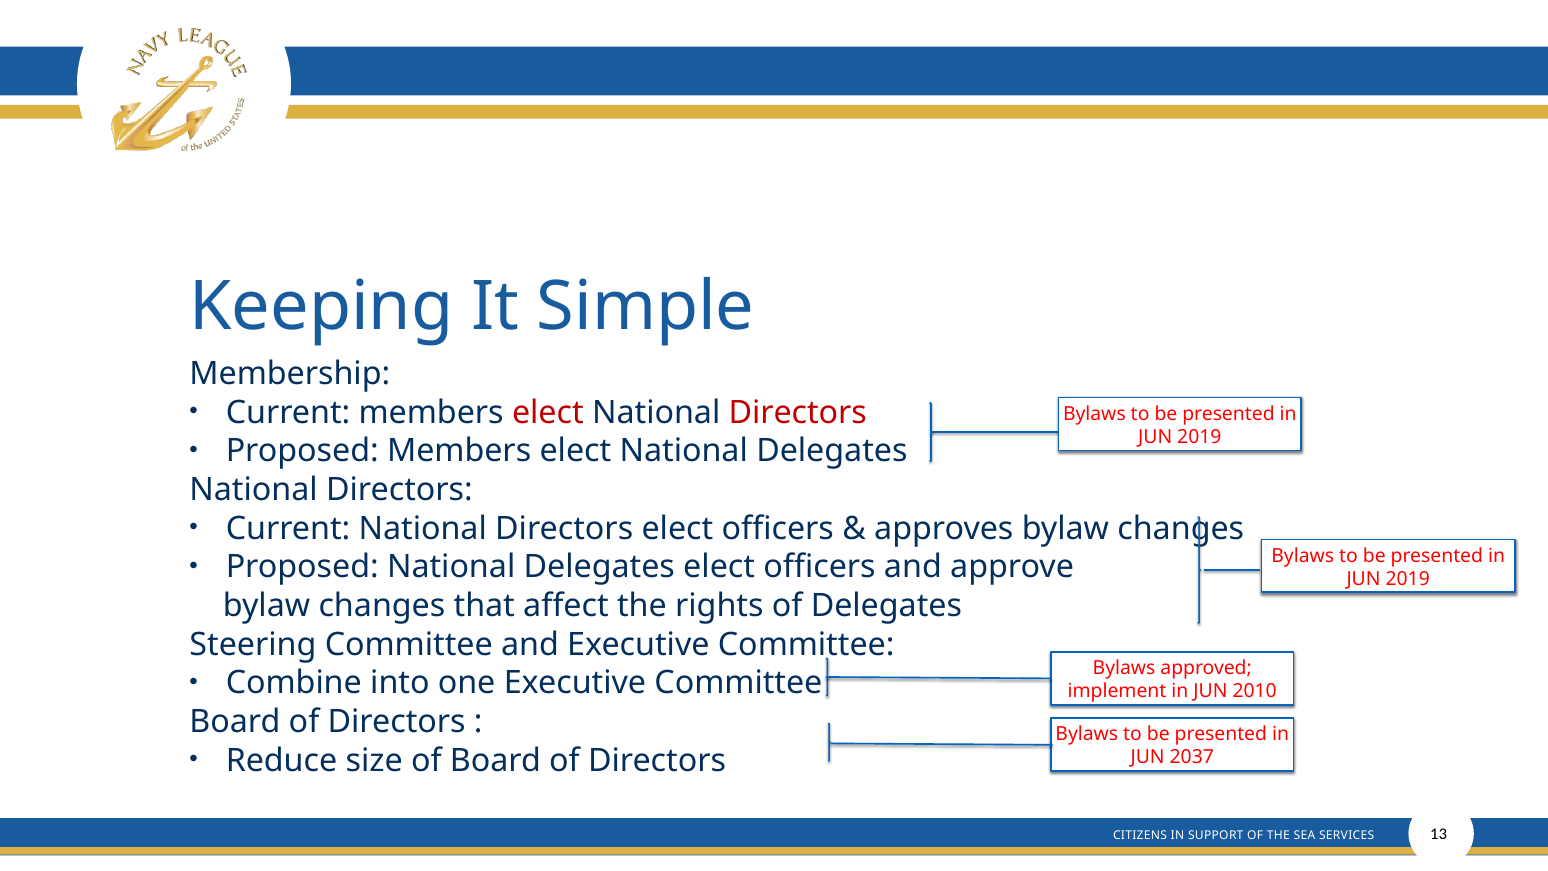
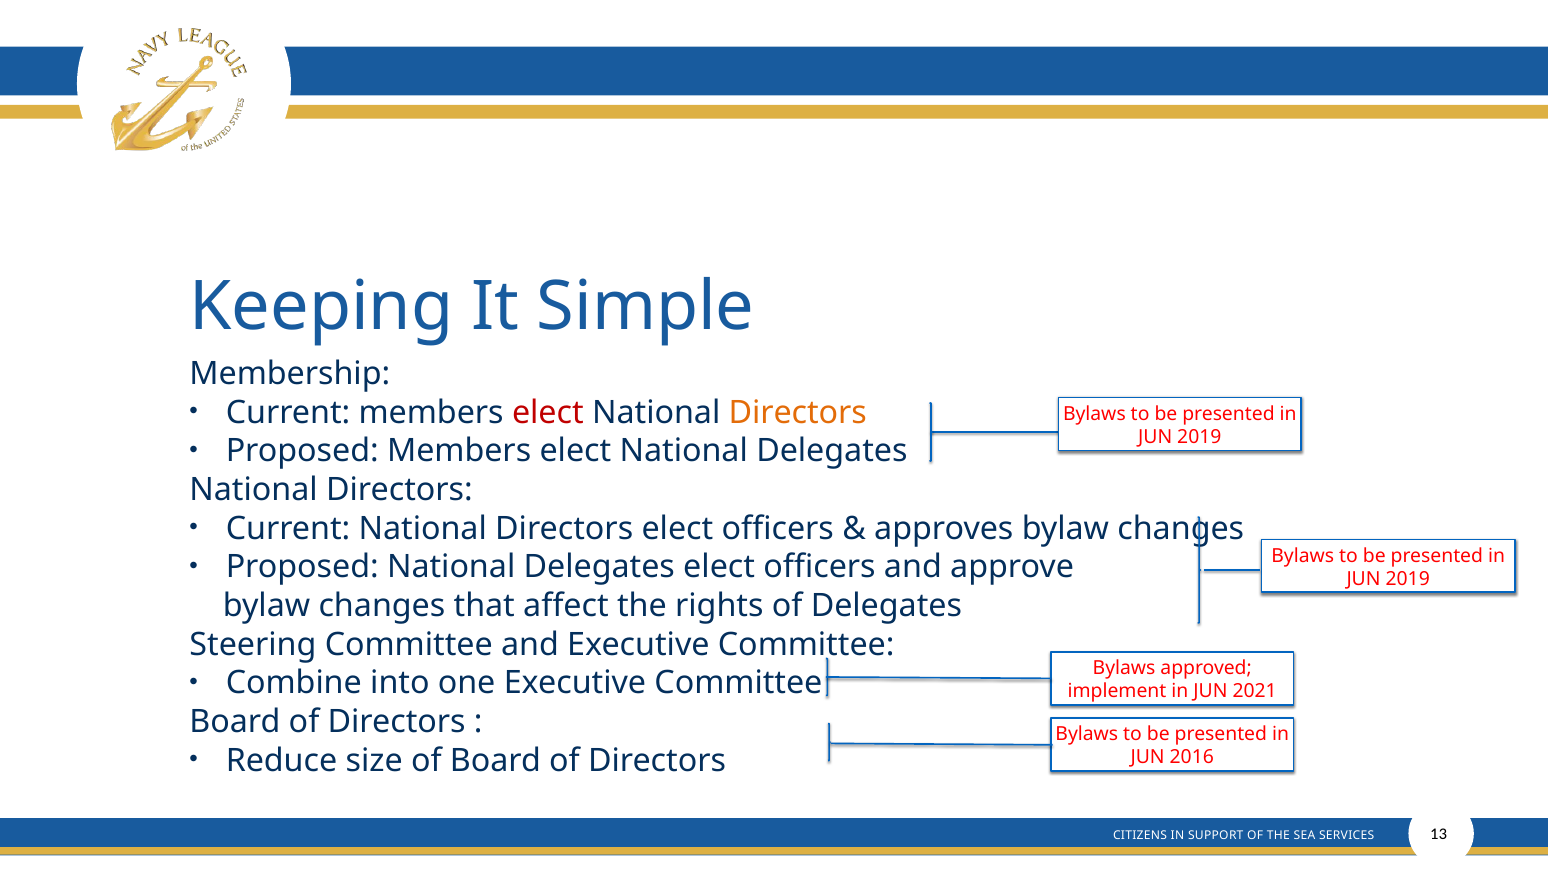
Directors colour: red -> orange (798, 412)
2010: 2010 -> 2021 (1255, 691)
2037: 2037 -> 2016 (1192, 757)
